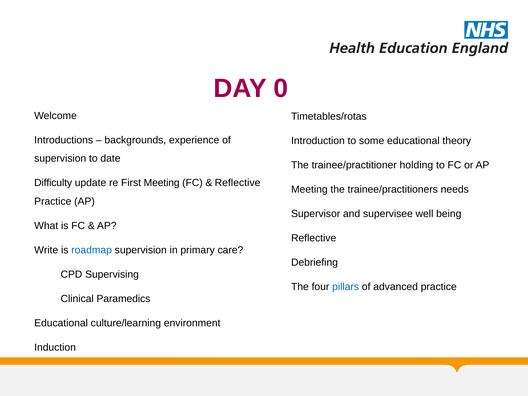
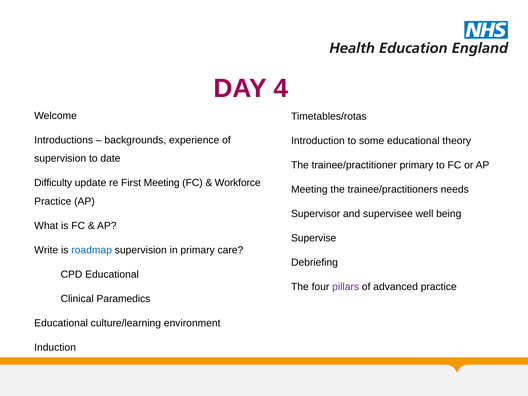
0: 0 -> 4 (281, 88)
trainee/practitioner holding: holding -> primary (416, 165)
Reflective: Reflective -> Workforce (238, 183)
Reflective: Reflective -> Supervise (314, 238)
CPD Supervising: Supervising -> Educational (112, 274)
pillars colour: blue -> purple (346, 287)
